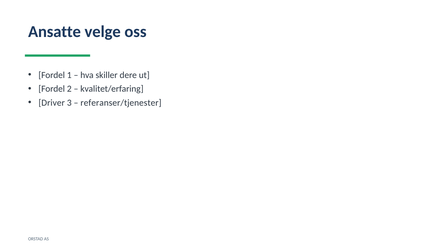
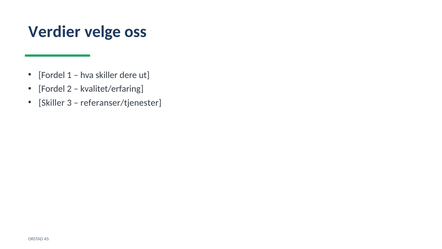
Ansatte: Ansatte -> Verdier (54, 32)
Driver: Driver -> Skiller (52, 103)
